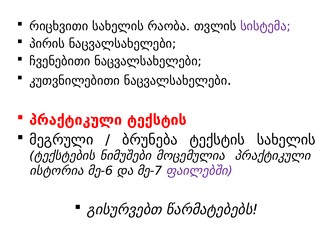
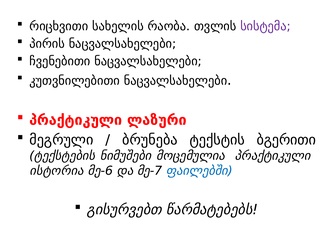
პრაქტიკული ტექსტის: ტექსტის -> ლაზური (157, 120)
ტექსტის სახელის: სახელის -> ბგერითი (286, 140)
ფაილებში colour: purple -> blue (199, 171)
